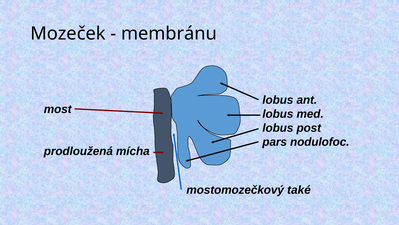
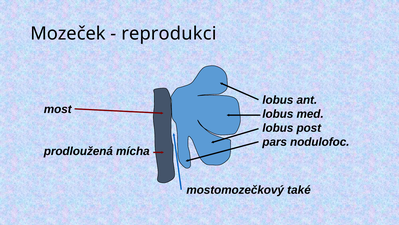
membránu: membránu -> reprodukci (169, 34)
